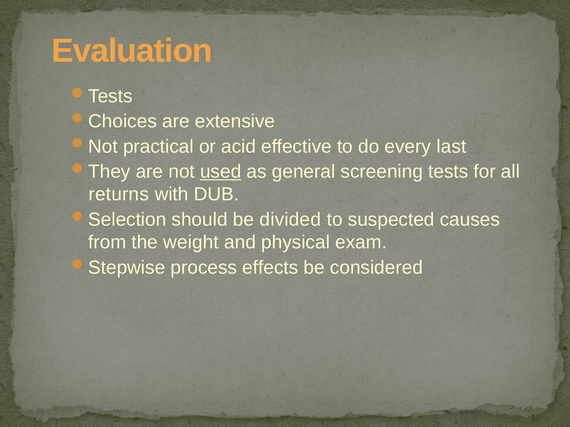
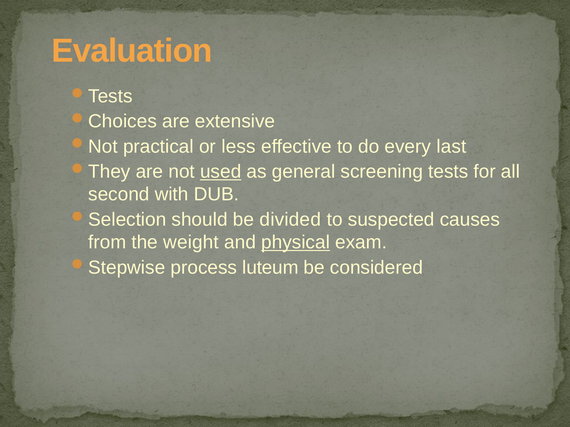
acid: acid -> less (239, 147)
returns: returns -> second (119, 195)
physical underline: none -> present (296, 243)
effects: effects -> luteum (270, 268)
